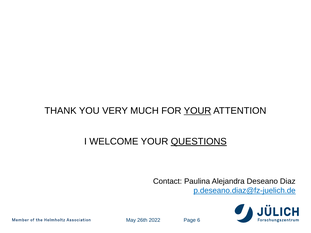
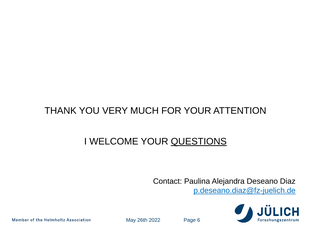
YOUR underline: present -> none (198, 111)
